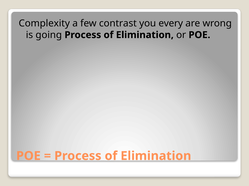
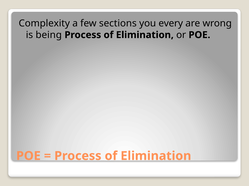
contrast: contrast -> sections (118, 23)
going: going -> being (49, 35)
